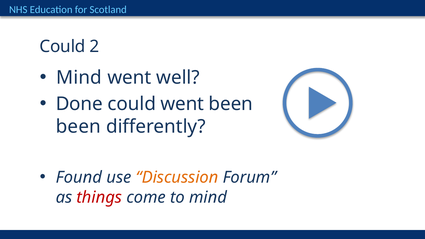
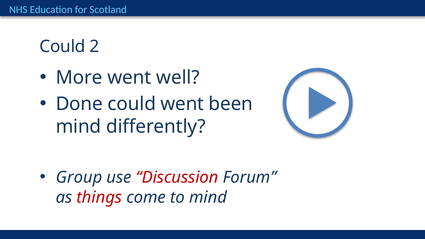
Mind: Mind -> More (79, 77)
been: been -> mind (79, 127)
Found: Found -> Group (79, 177)
Discussion colour: orange -> red (177, 177)
